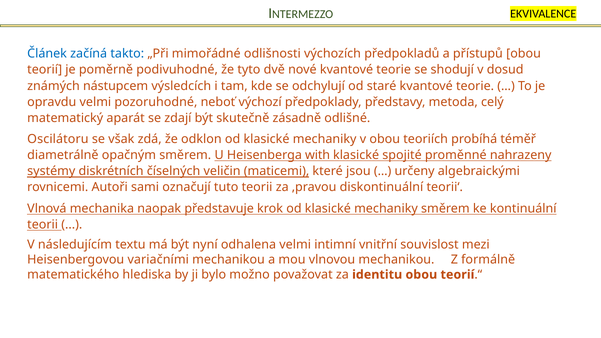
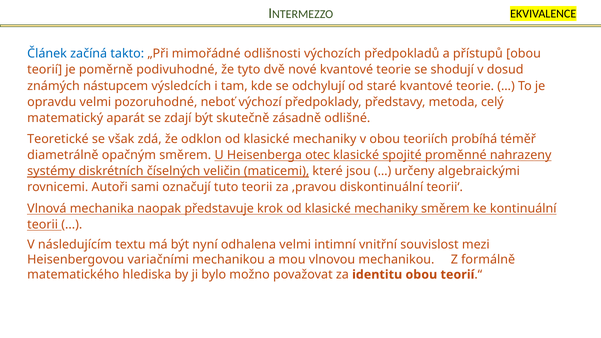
Oscilátoru: Oscilátoru -> Teoretické (58, 139)
with: with -> otec (318, 155)
